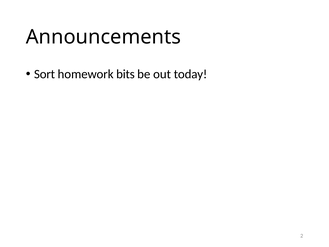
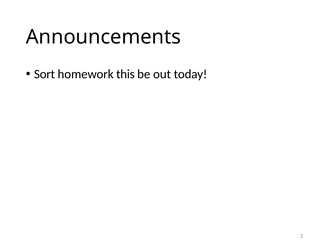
bits: bits -> this (125, 74)
